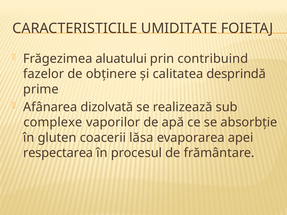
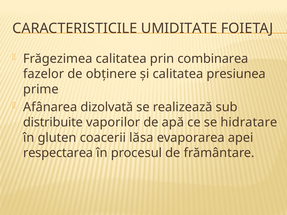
Frăgezimea aluatului: aluatului -> calitatea (121, 59)
contribuind: contribuind -> combinarea (213, 59)
desprindă: desprindă -> presiunea (236, 74)
complexe: complexe -> distribuite (53, 123)
absorbție: absorbție -> hidratare (249, 123)
